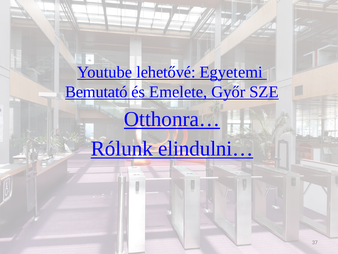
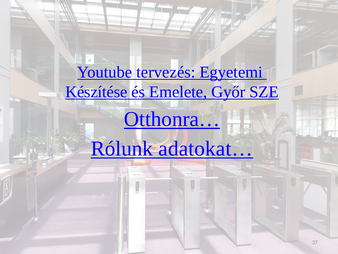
lehetővé: lehetővé -> tervezés (166, 72)
Bemutató: Bemutató -> Készítése (96, 92)
elindulni…: elindulni… -> adatokat… (206, 148)
